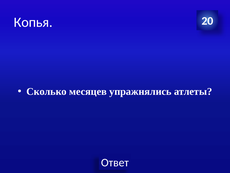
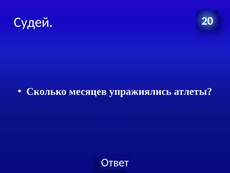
Копья: Копья -> Судей (33, 22)
